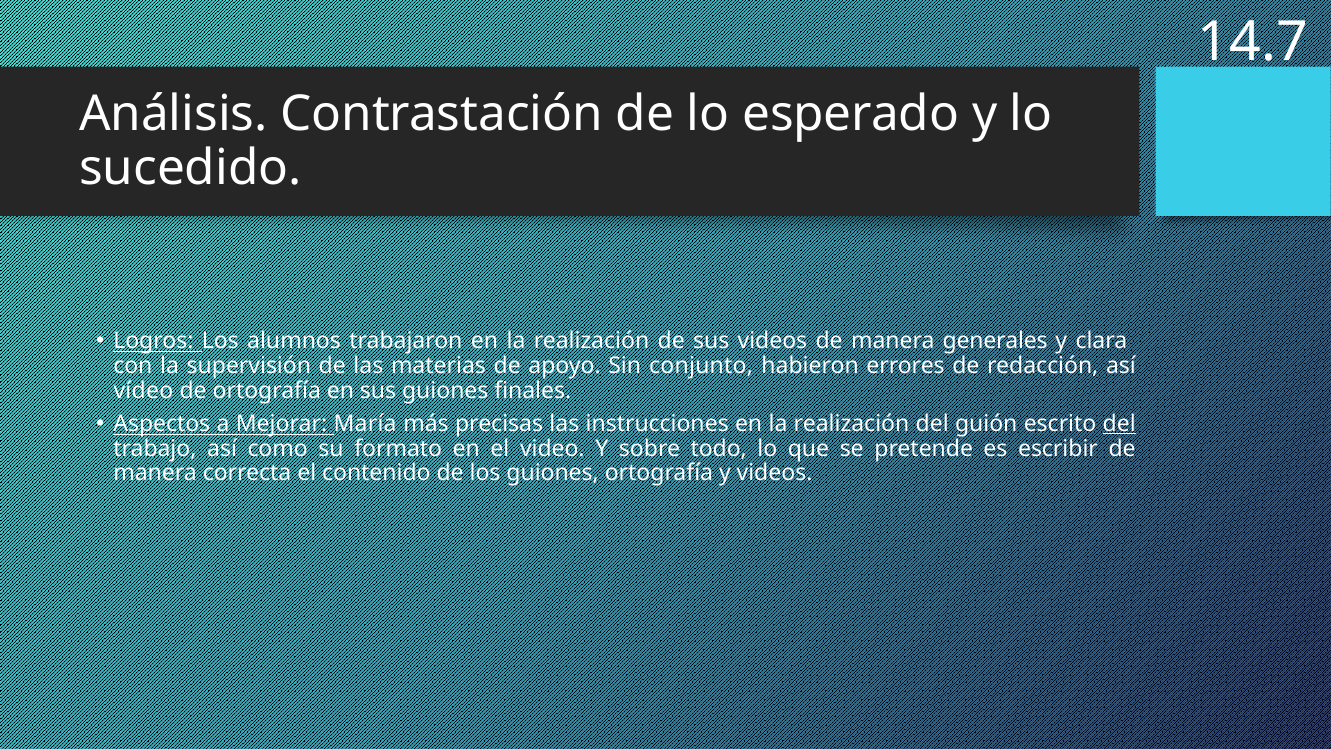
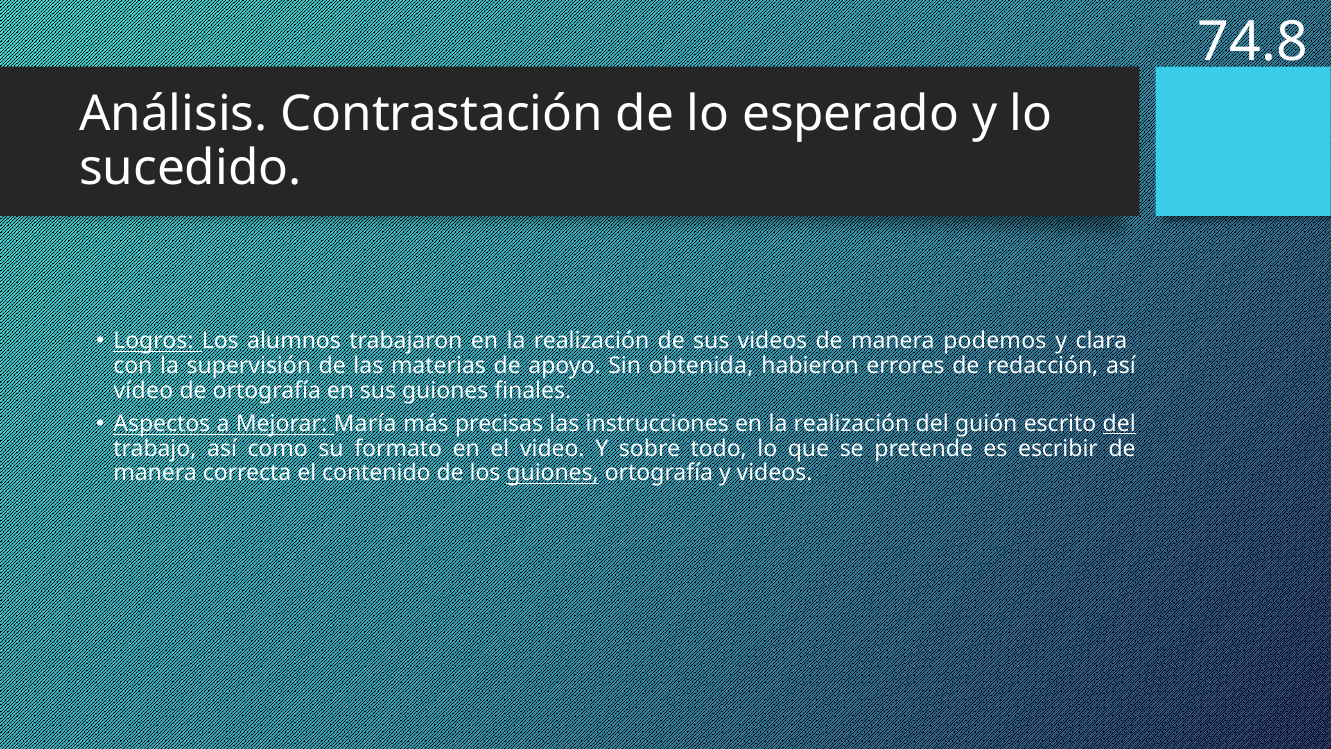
14.7: 14.7 -> 74.8 (1253, 42)
generales: generales -> podemos (995, 341)
conjunto: conjunto -> obtenida (701, 366)
guiones underline: none -> present (553, 473)
